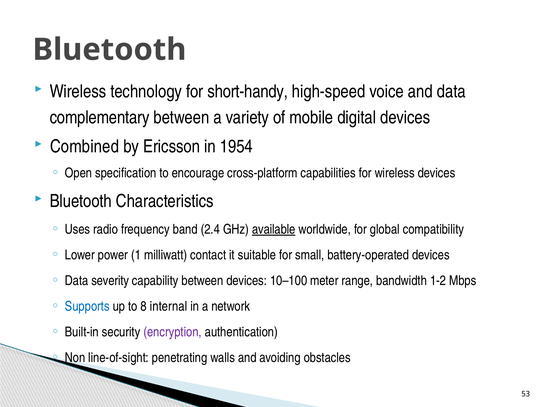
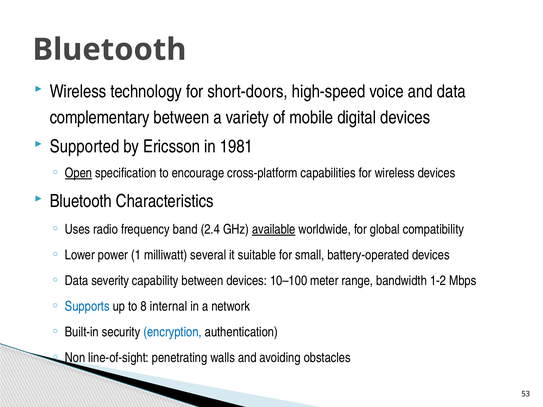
short-handy: short-handy -> short-doors (248, 92)
Combined: Combined -> Supported (85, 147)
1954: 1954 -> 1981 (236, 147)
Open underline: none -> present (78, 173)
contact: contact -> several (208, 255)
encryption colour: purple -> blue (173, 332)
